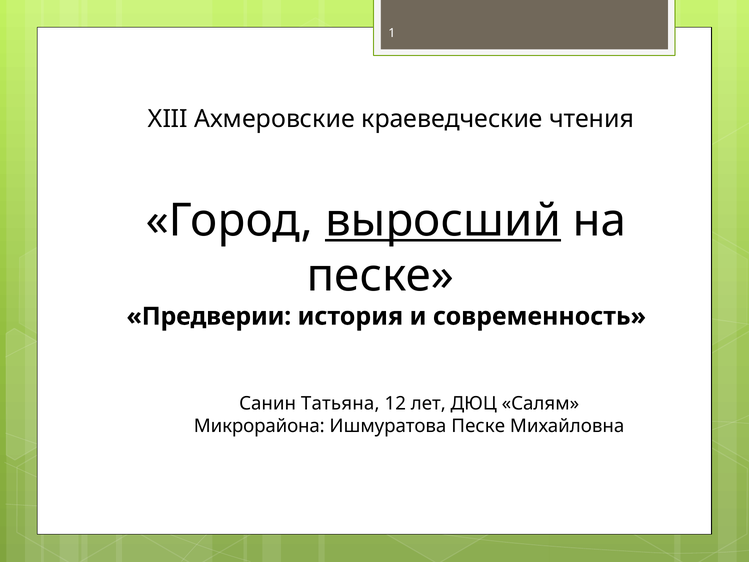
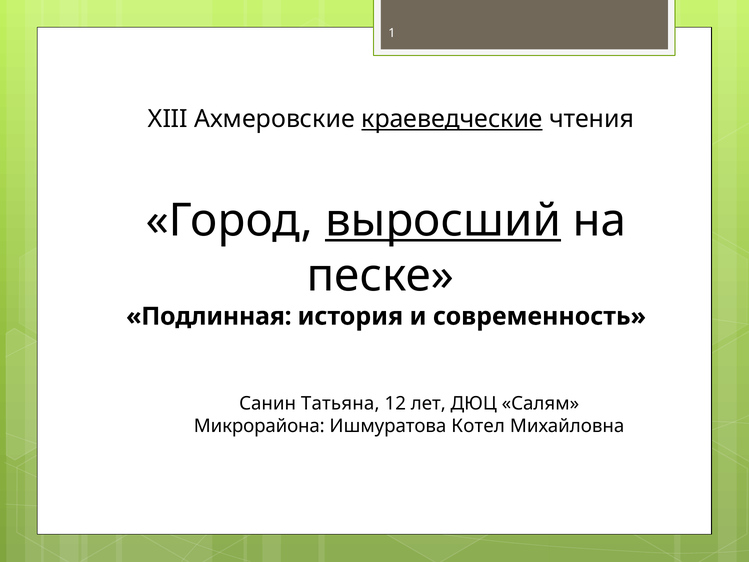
краеведческие underline: none -> present (452, 119)
Предверии: Предверии -> Подлинная (209, 316)
Ишмуратова Песке: Песке -> Котел (478, 426)
